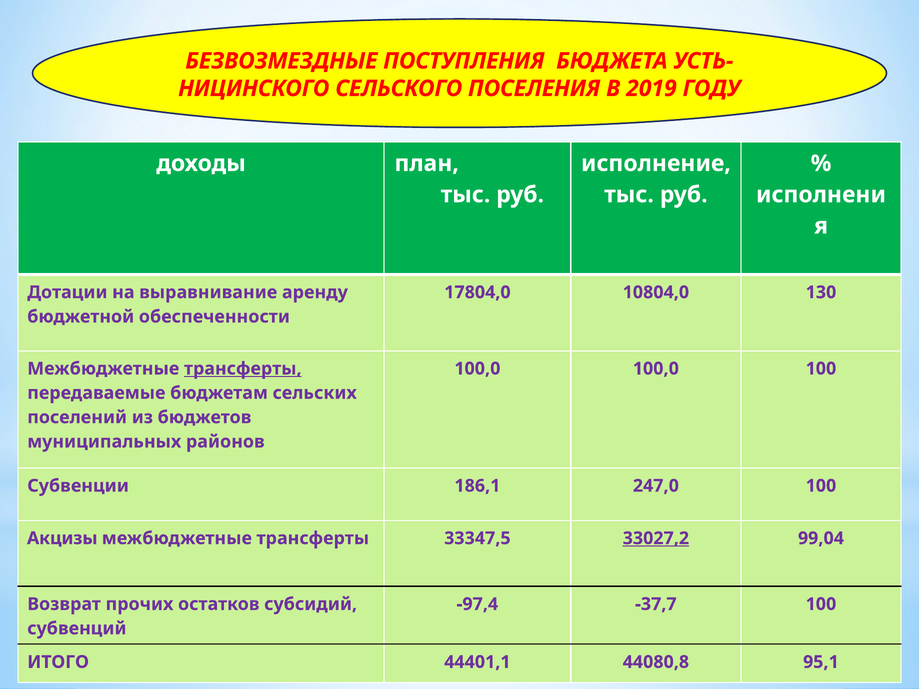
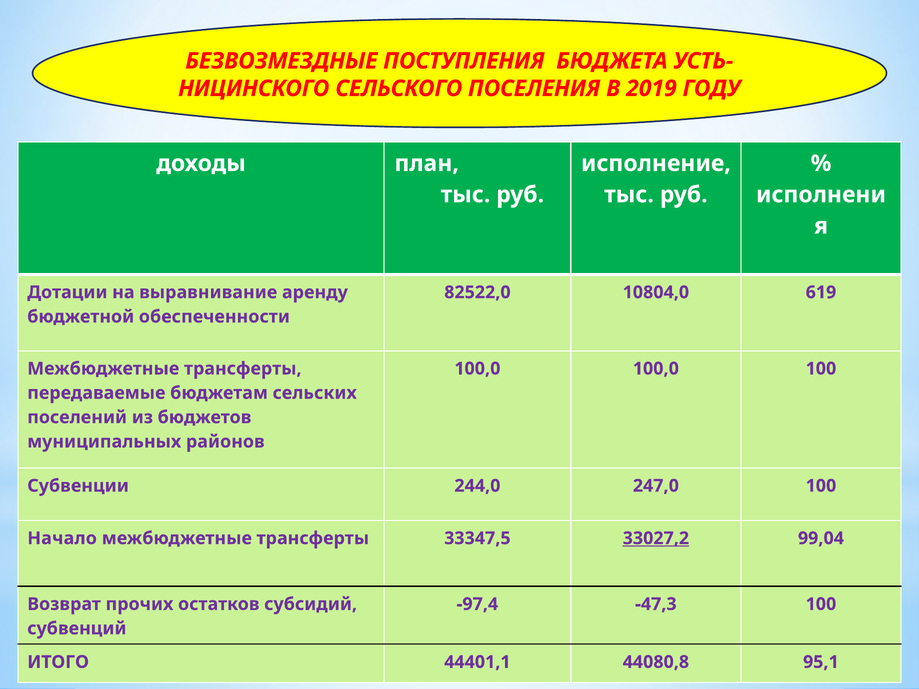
17804,0: 17804,0 -> 82522,0 (477, 292)
130: 130 -> 619 (821, 292)
трансферты underline: present -> none (243, 369)
186,1: 186,1 -> 244,0 (477, 486)
Акцизы: Акцизы -> Начало (62, 538)
-37,7: -37,7 -> -47,3 (656, 604)
